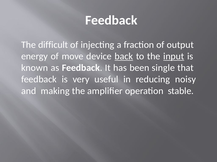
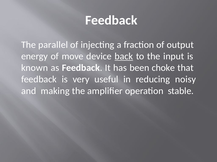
difficult: difficult -> parallel (53, 45)
input underline: present -> none (174, 57)
single: single -> choke (163, 68)
